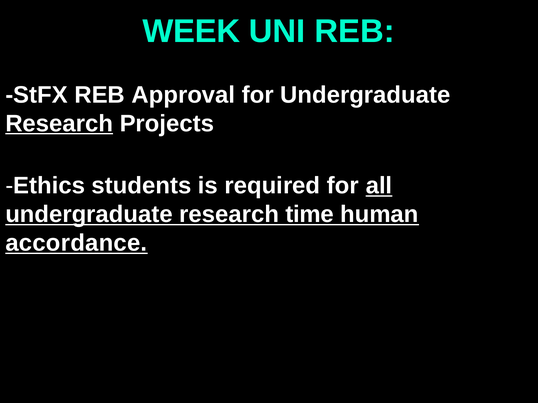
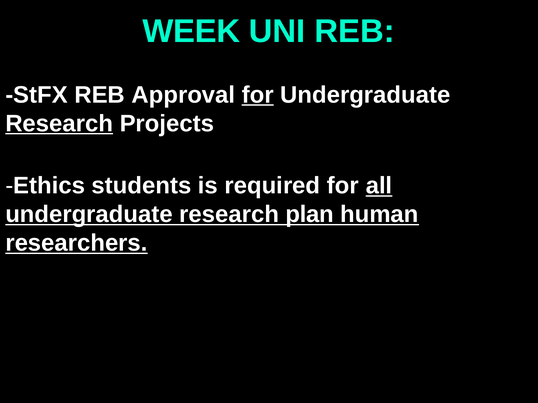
for underline: none -> present (258, 95)
time: time -> plan (310, 215)
accordance: accordance -> researchers (76, 243)
